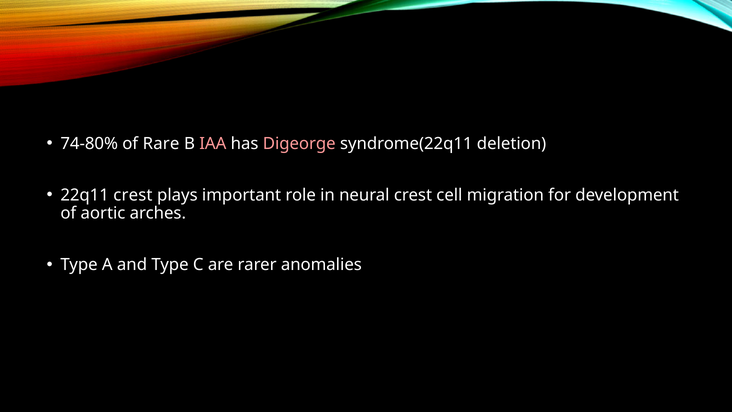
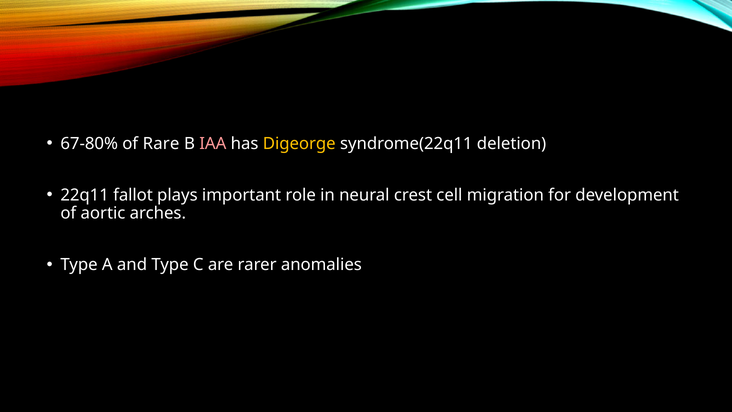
74-80%: 74-80% -> 67-80% (89, 143)
Digeorge colour: pink -> yellow (299, 143)
22q11 crest: crest -> fallot (133, 195)
